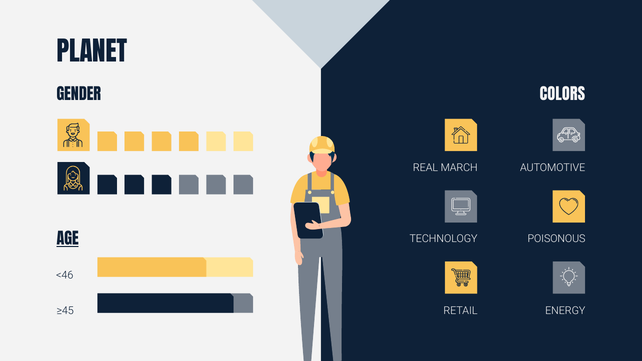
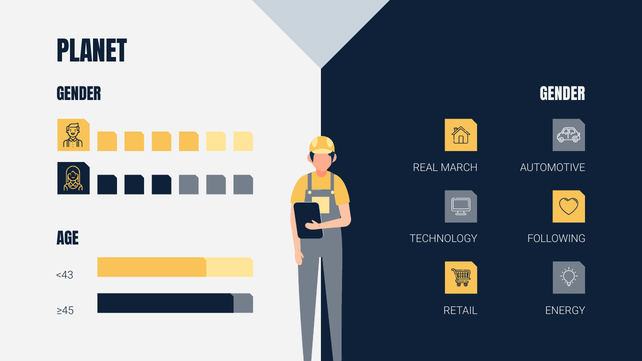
COLORS: COLORS -> GENDER (562, 95)
AGE underline: present -> none (68, 240)
POISONOUS: POISONOUS -> FOLLOWING (557, 239)
<46: <46 -> <43 (65, 275)
